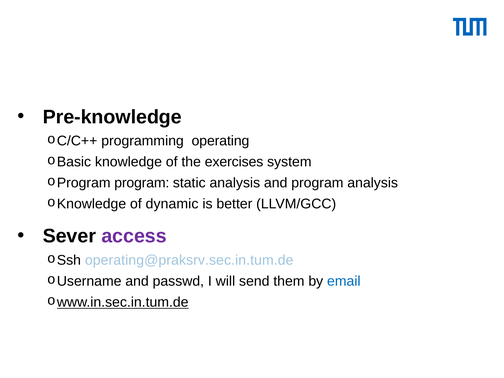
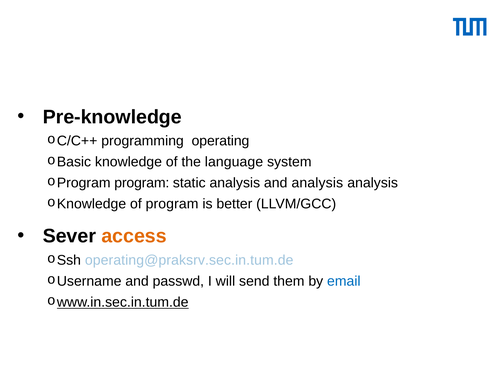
exercises: exercises -> language (234, 162)
and program: program -> analysis (317, 183)
of dynamic: dynamic -> program (172, 204)
access colour: purple -> orange (134, 236)
